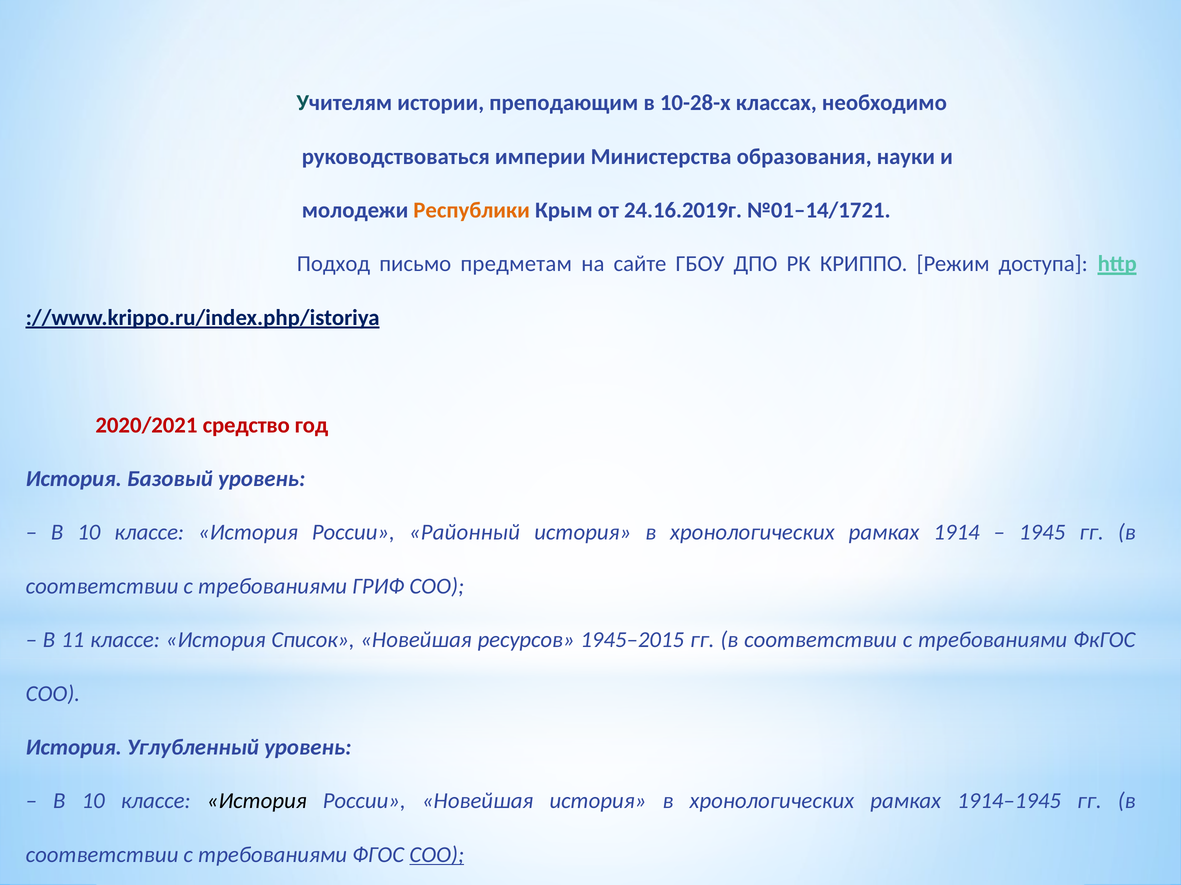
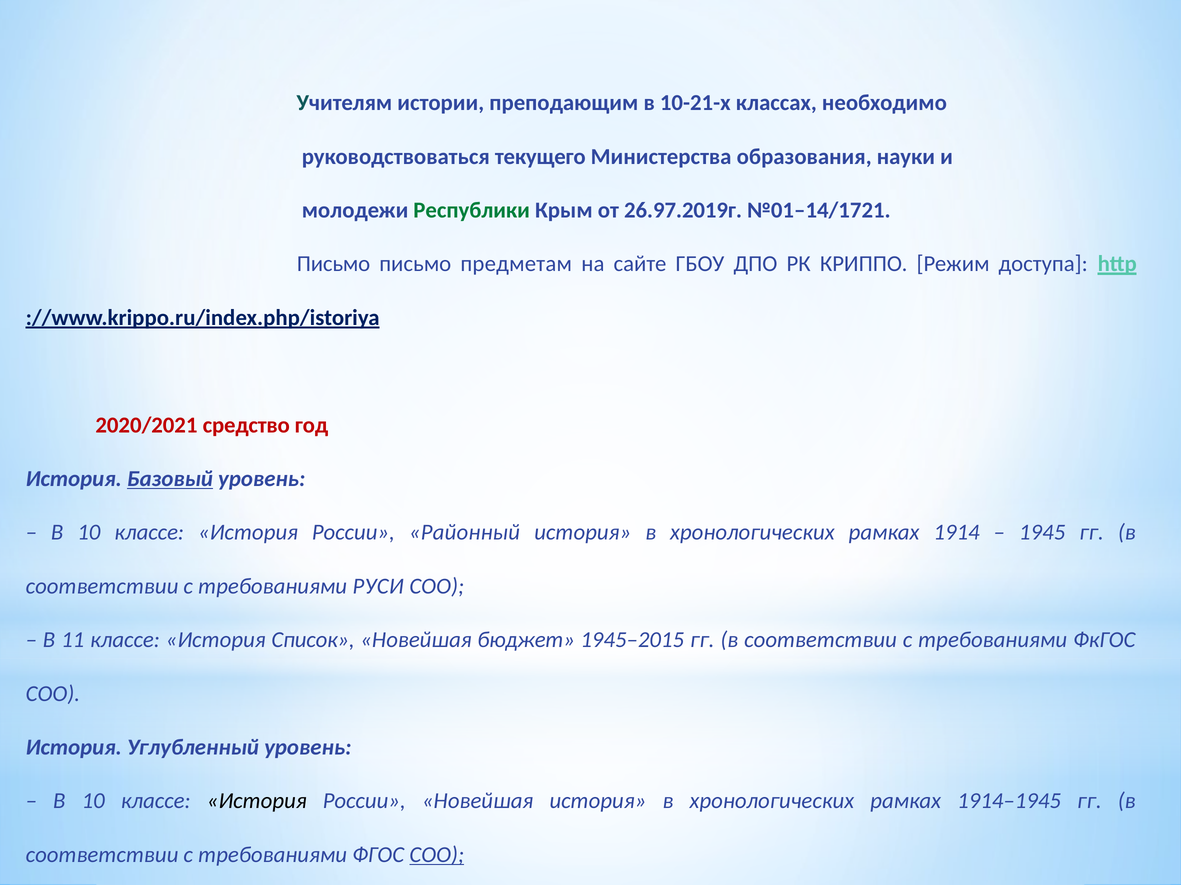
10-28-х: 10-28-х -> 10-21-х (695, 103)
империи: империи -> текущего (540, 157)
Республики colour: orange -> green (472, 210)
24.16.2019г: 24.16.2019г -> 26.97.2019г (683, 210)
Подход: Подход -> Письмо (334, 264)
Базовый underline: none -> present (170, 479)
ГРИФ: ГРИФ -> РУСИ (378, 587)
ресурсов: ресурсов -> бюджет (526, 640)
